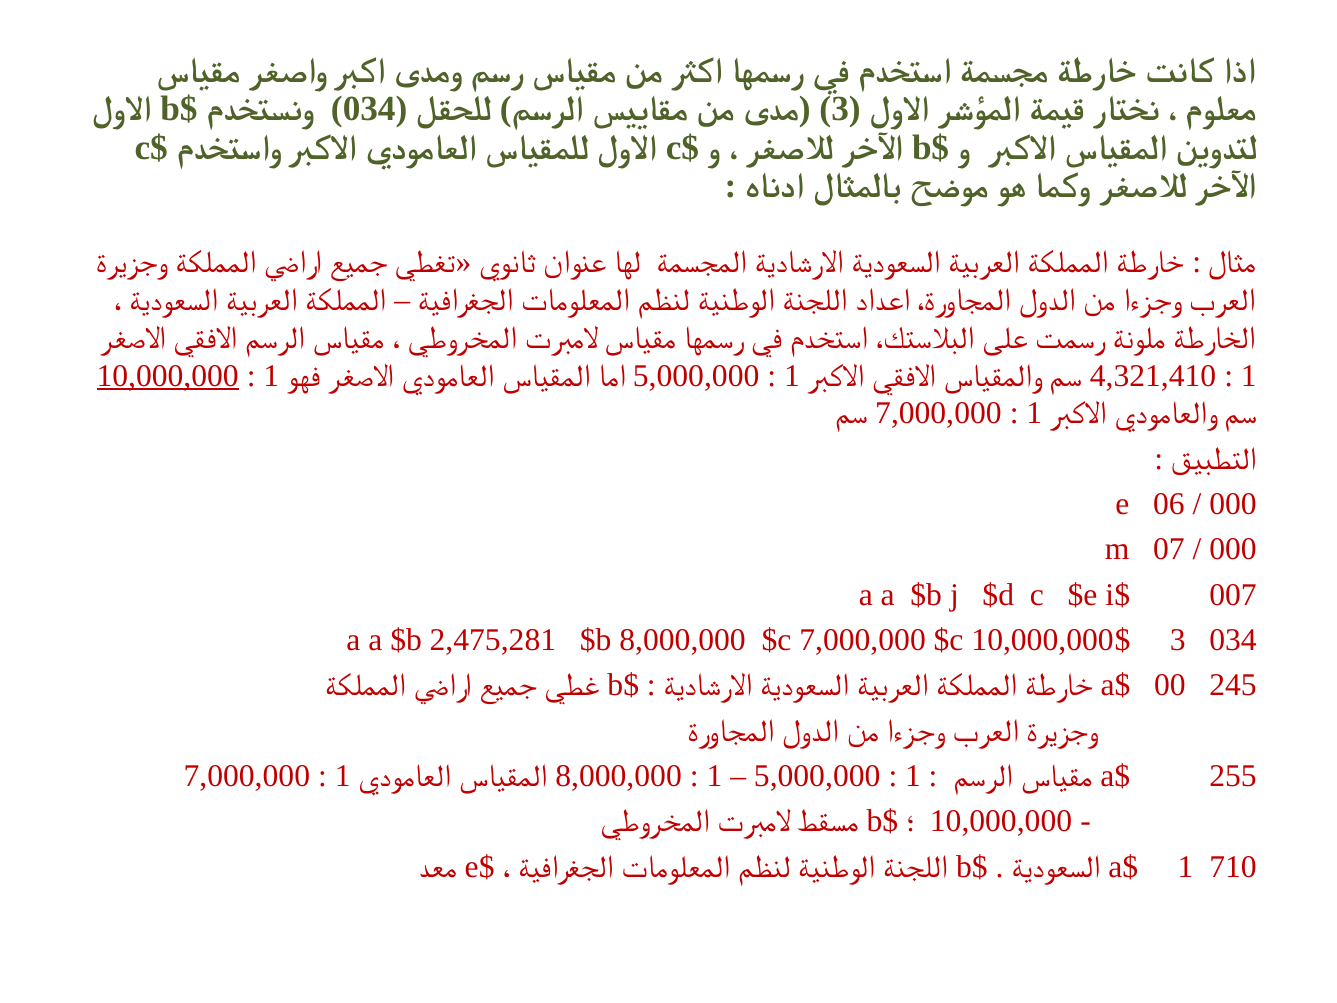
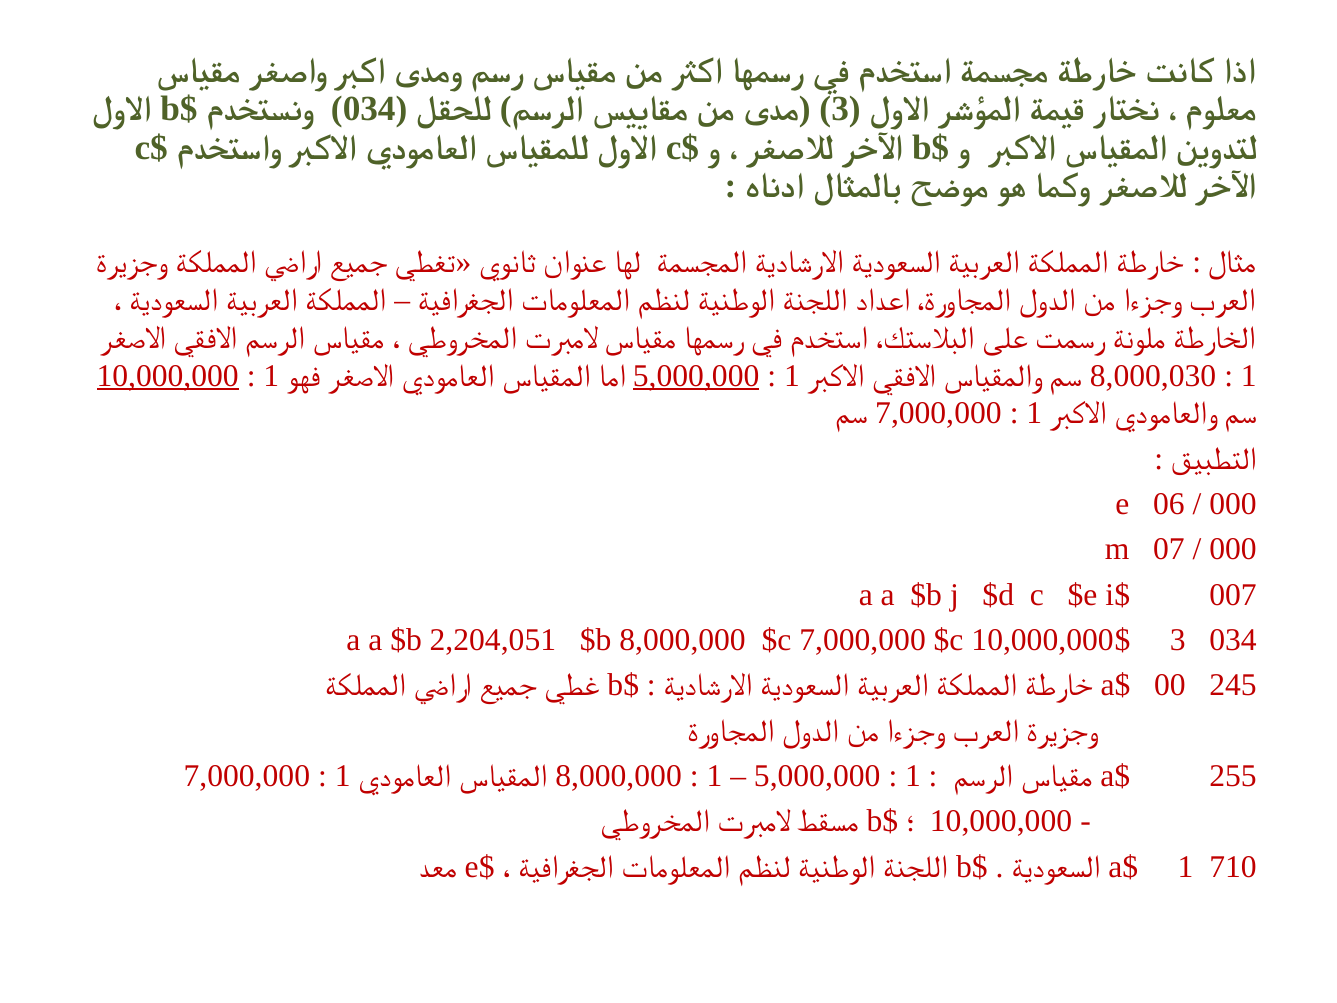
5,000,000 underline: none -> present (696, 376)
4,321,410: 4,321,410 -> 8,000,030 (1153, 376)
2,475,281: 2,475,281 -> 2,204,051 (493, 640)
